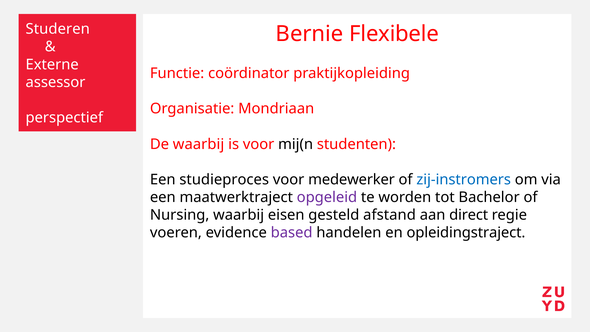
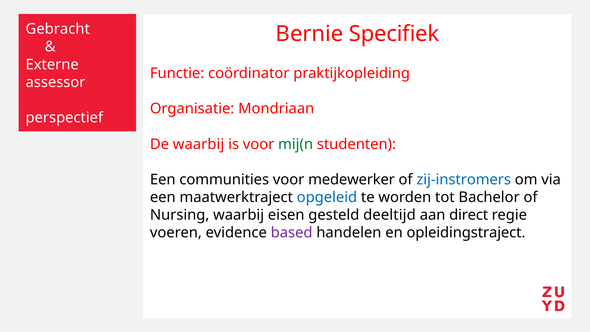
Studeren: Studeren -> Gebracht (58, 29)
Flexibele: Flexibele -> Specifiek (394, 34)
mij(n colour: black -> green (296, 144)
studieproces: studieproces -> communities (224, 179)
opgeleid colour: purple -> blue (327, 197)
afstand: afstand -> deeltijd (389, 215)
